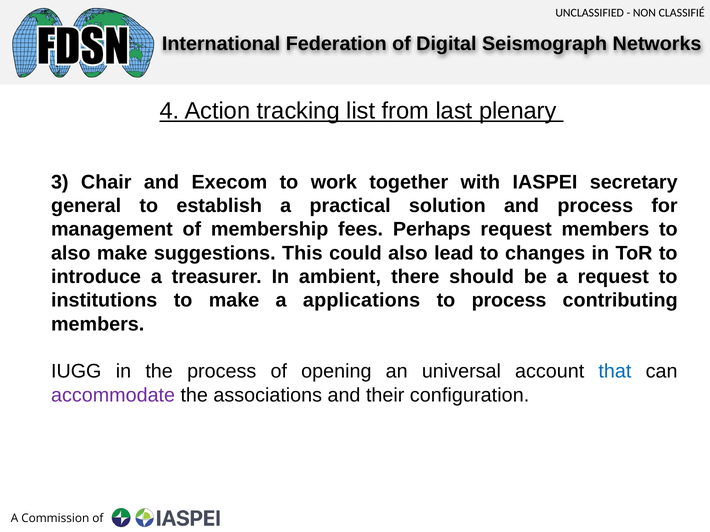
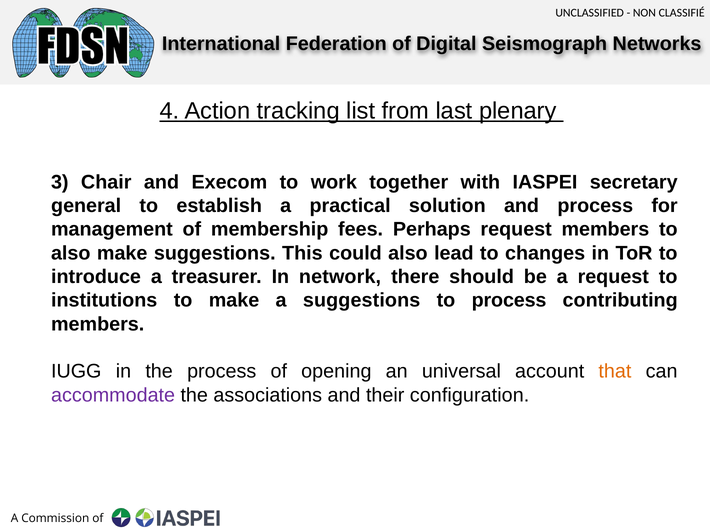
ambient: ambient -> network (340, 277)
a applications: applications -> suggestions (362, 301)
that colour: blue -> orange (615, 372)
